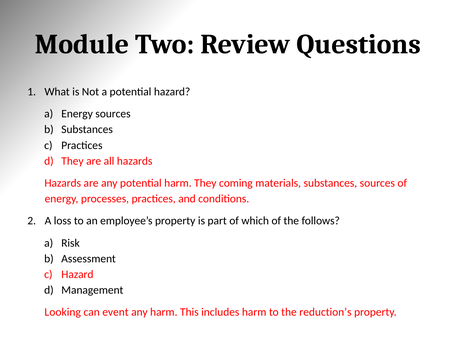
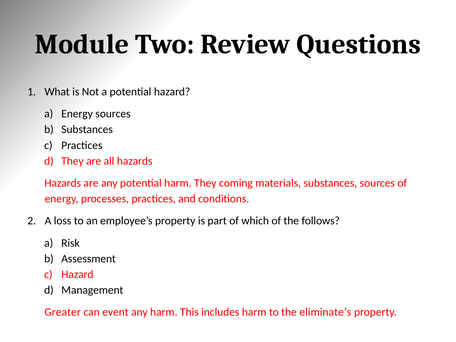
Looking: Looking -> Greater (63, 312)
reduction’s: reduction’s -> eliminate’s (325, 312)
